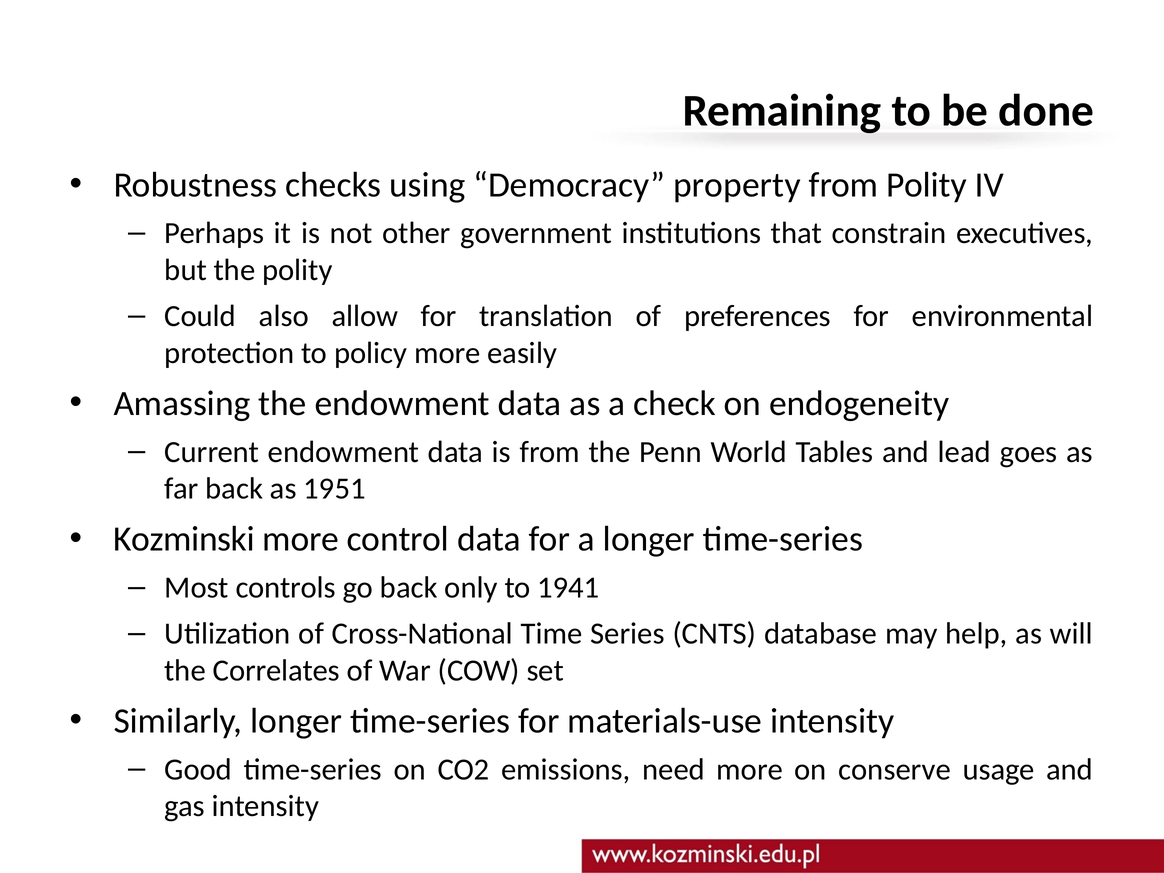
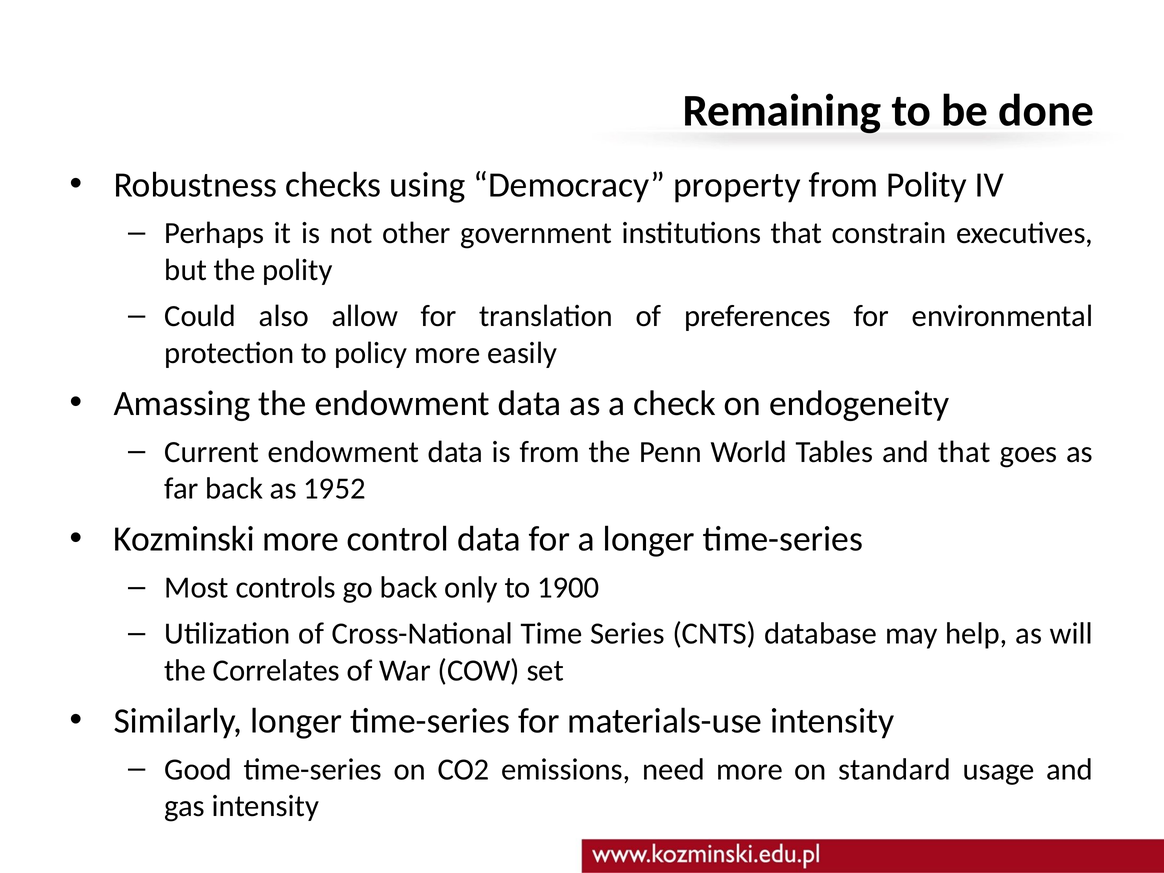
and lead: lead -> that (964, 452)
1951: 1951 -> 1952 (334, 489)
1941: 1941 -> 1900 (568, 588)
conserve: conserve -> standard (894, 769)
